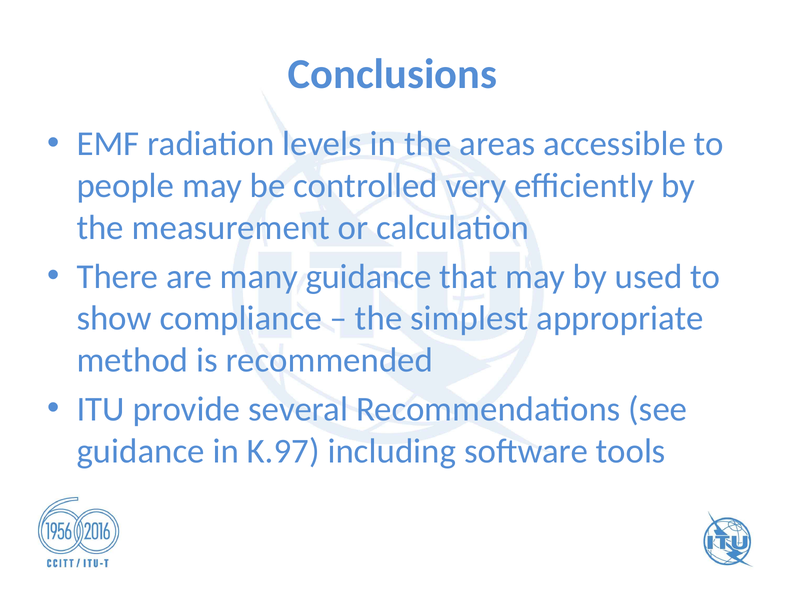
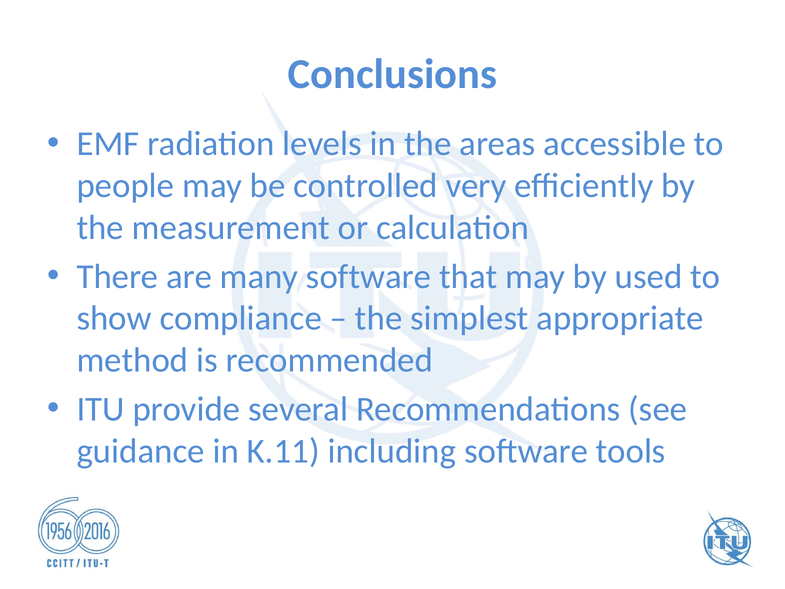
many guidance: guidance -> software (369, 276)
K.97: K.97 -> K.11 (283, 451)
